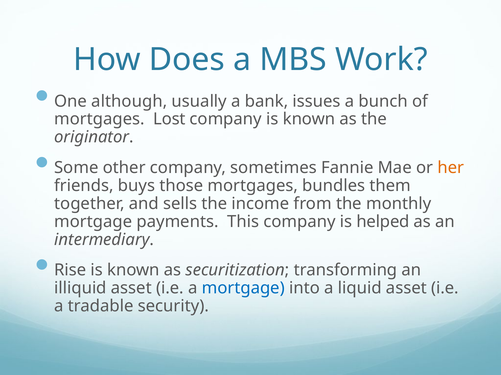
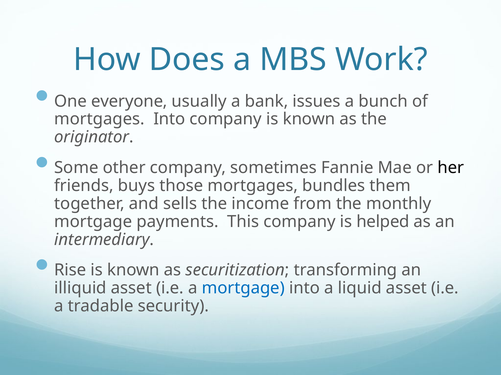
although: although -> everyone (129, 101)
mortgages Lost: Lost -> Into (169, 119)
her colour: orange -> black (451, 168)
